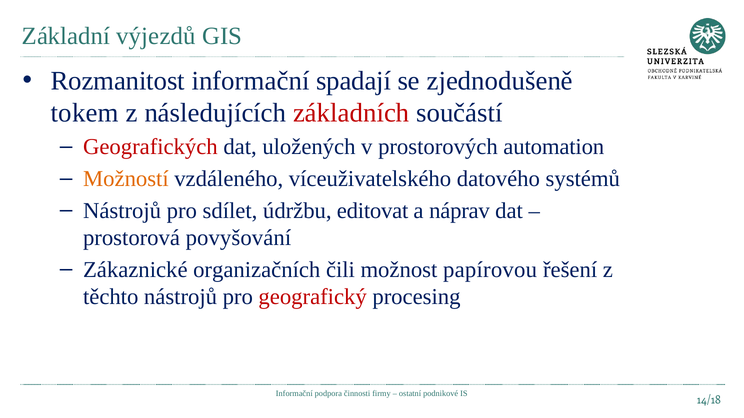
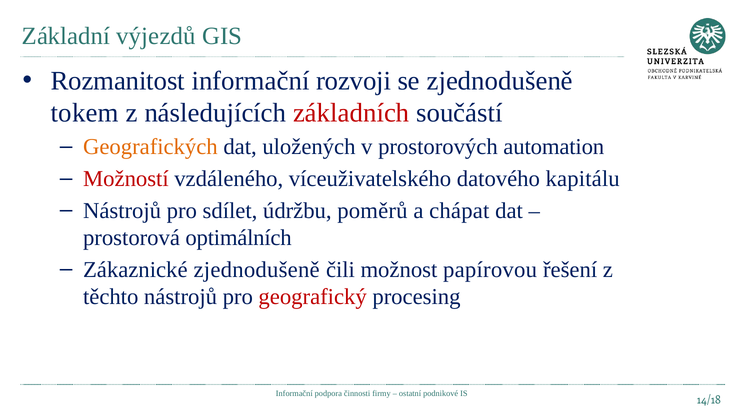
spadají: spadají -> rozvoji (354, 81)
Geografických colour: red -> orange (150, 147)
Možností colour: orange -> red (126, 179)
systémů: systémů -> kapitálu (583, 179)
editovat: editovat -> poměrů (372, 211)
náprav: náprav -> chápat (459, 211)
povyšování: povyšování -> optimálních (239, 238)
Zákaznické organizačních: organizačních -> zjednodušeně (257, 270)
